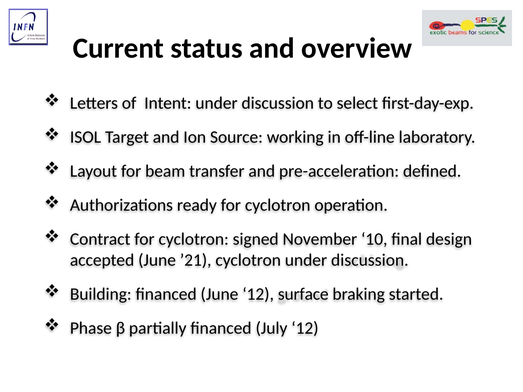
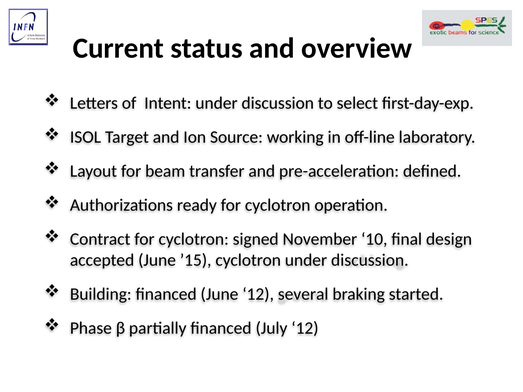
’21: ’21 -> ’15 (196, 260)
surface: surface -> several (303, 294)
